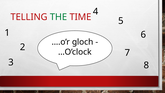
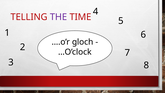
THE colour: green -> purple (59, 17)
